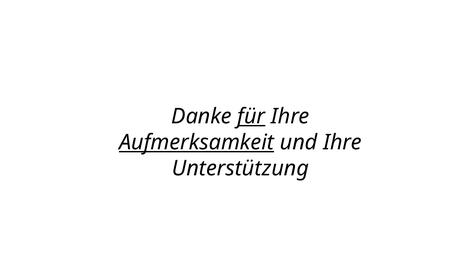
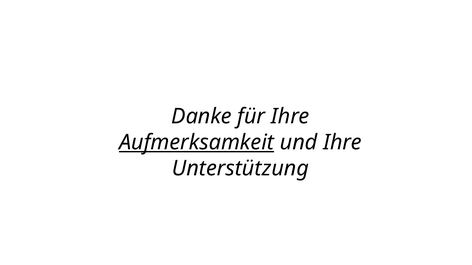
für underline: present -> none (251, 117)
